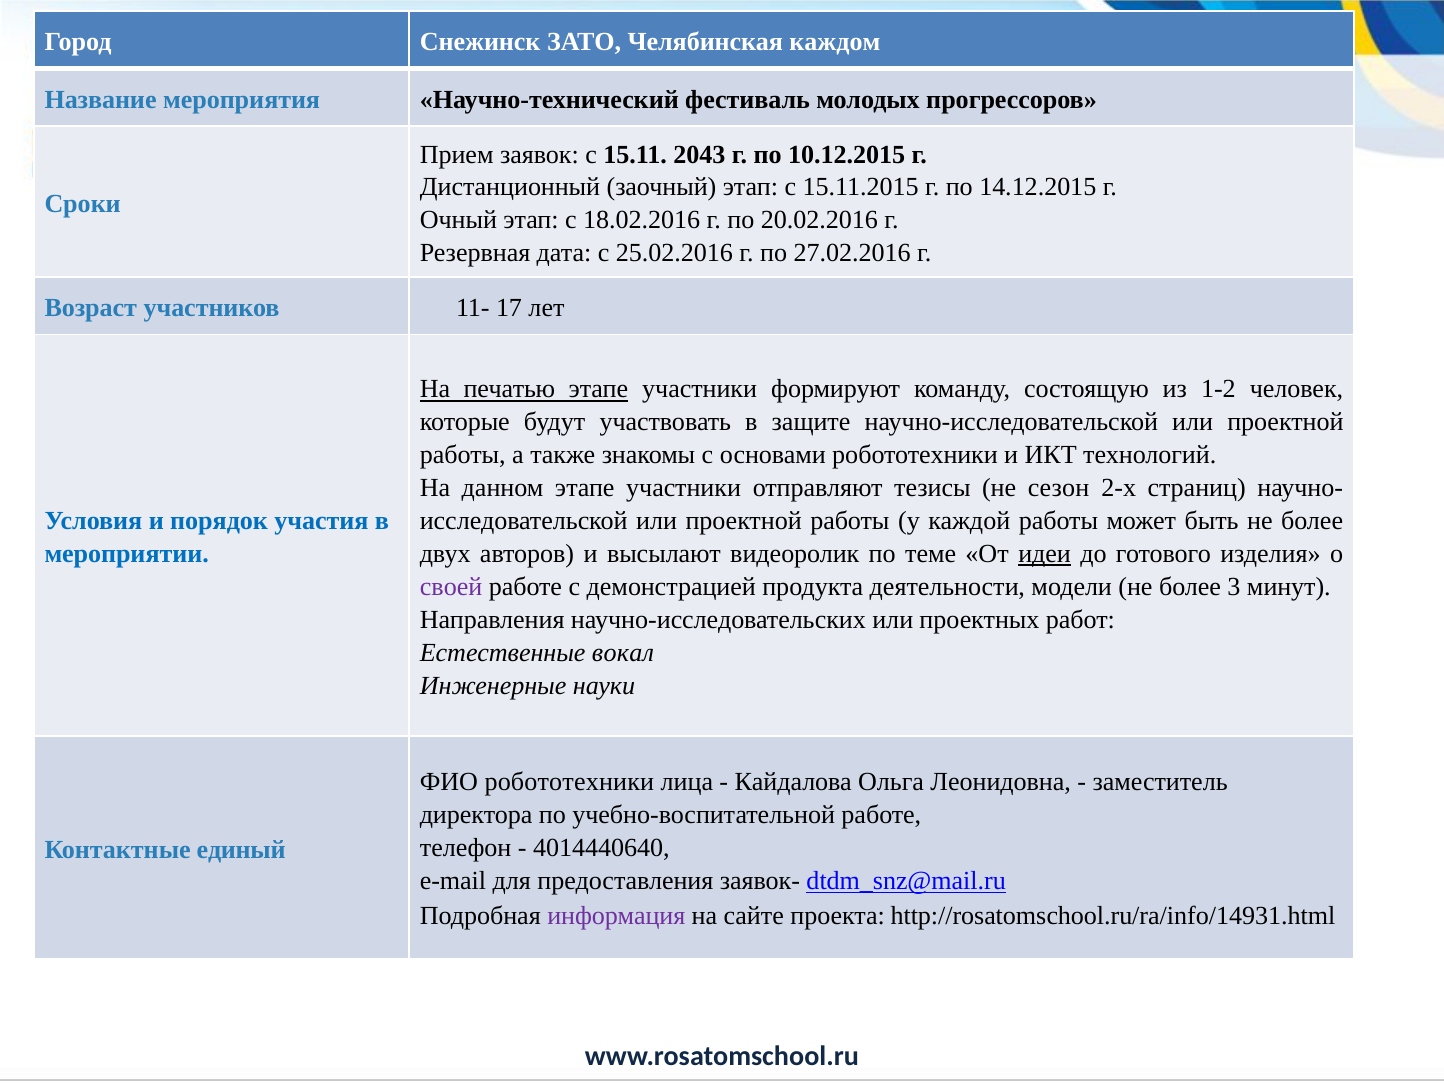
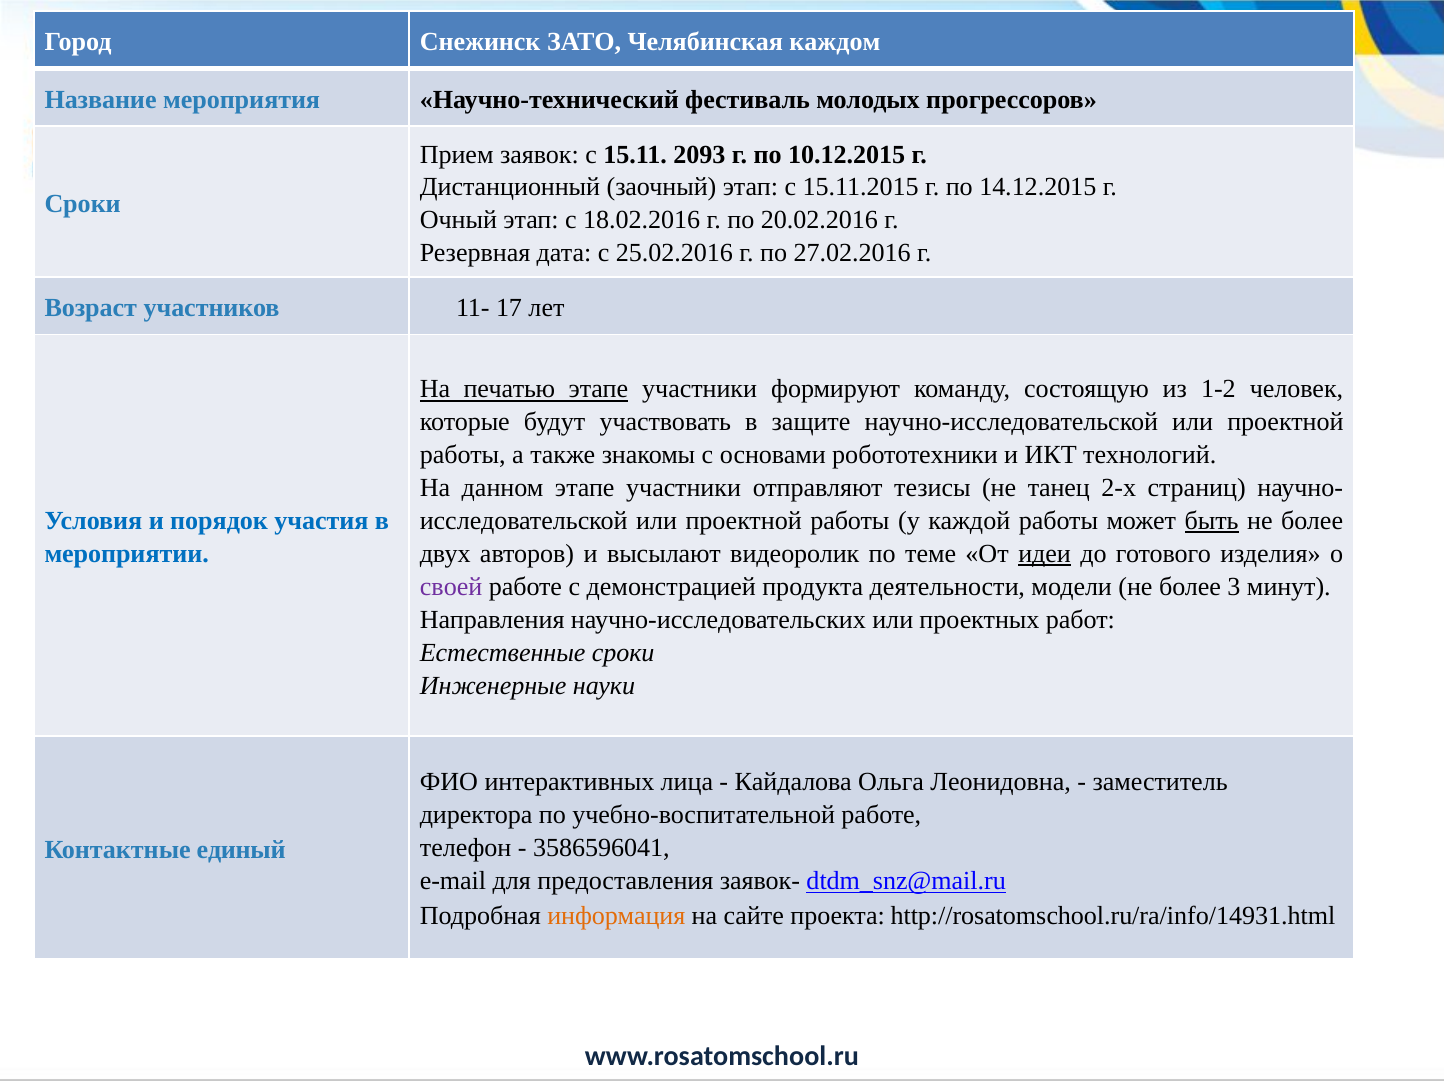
2043: 2043 -> 2093 (699, 154)
сезон: сезон -> танец (1059, 488)
быть underline: none -> present (1212, 521)
Естественные вокал: вокал -> сроки (623, 653)
ФИО робототехники: робототехники -> интерактивных (569, 782)
4014440640: 4014440640 -> 3586596041 (601, 848)
информация colour: purple -> orange (616, 916)
